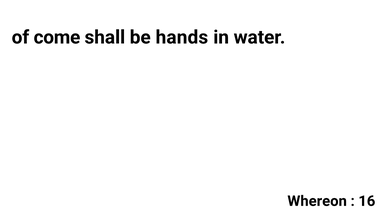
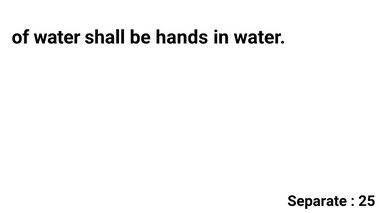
of come: come -> water (57, 37)
Whereon: Whereon -> Separate (317, 201)
16: 16 -> 25 (367, 201)
